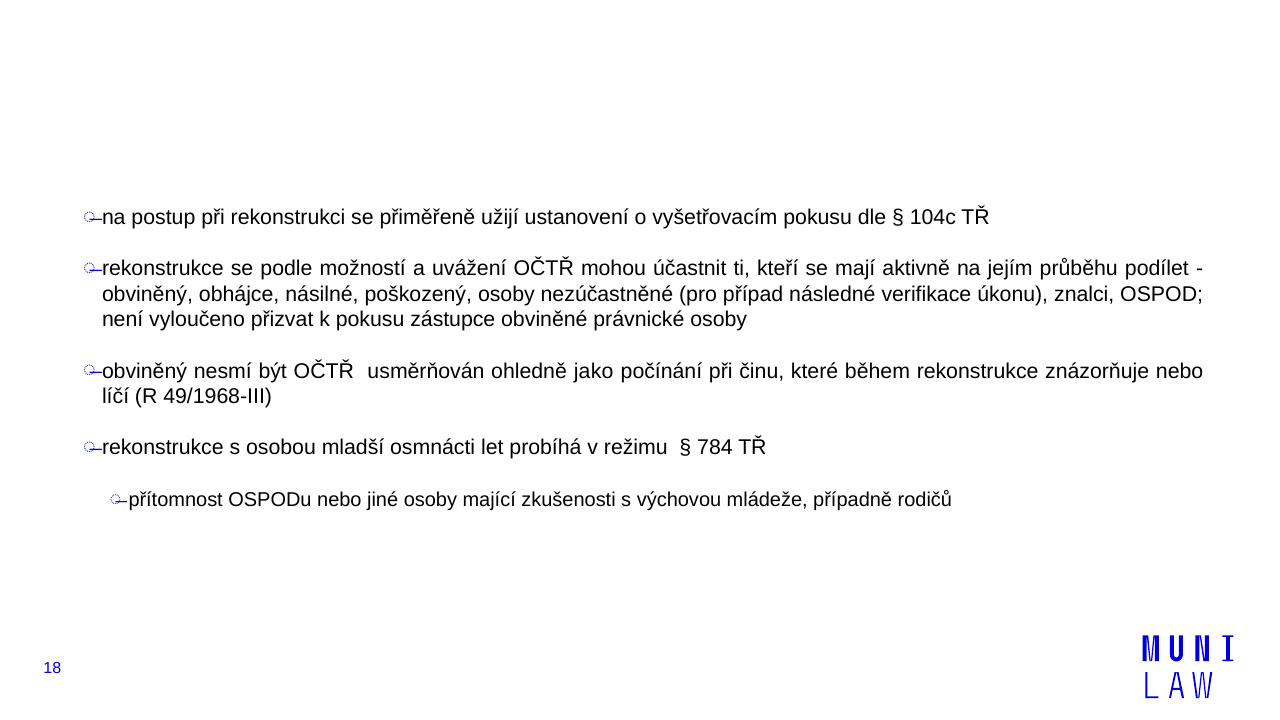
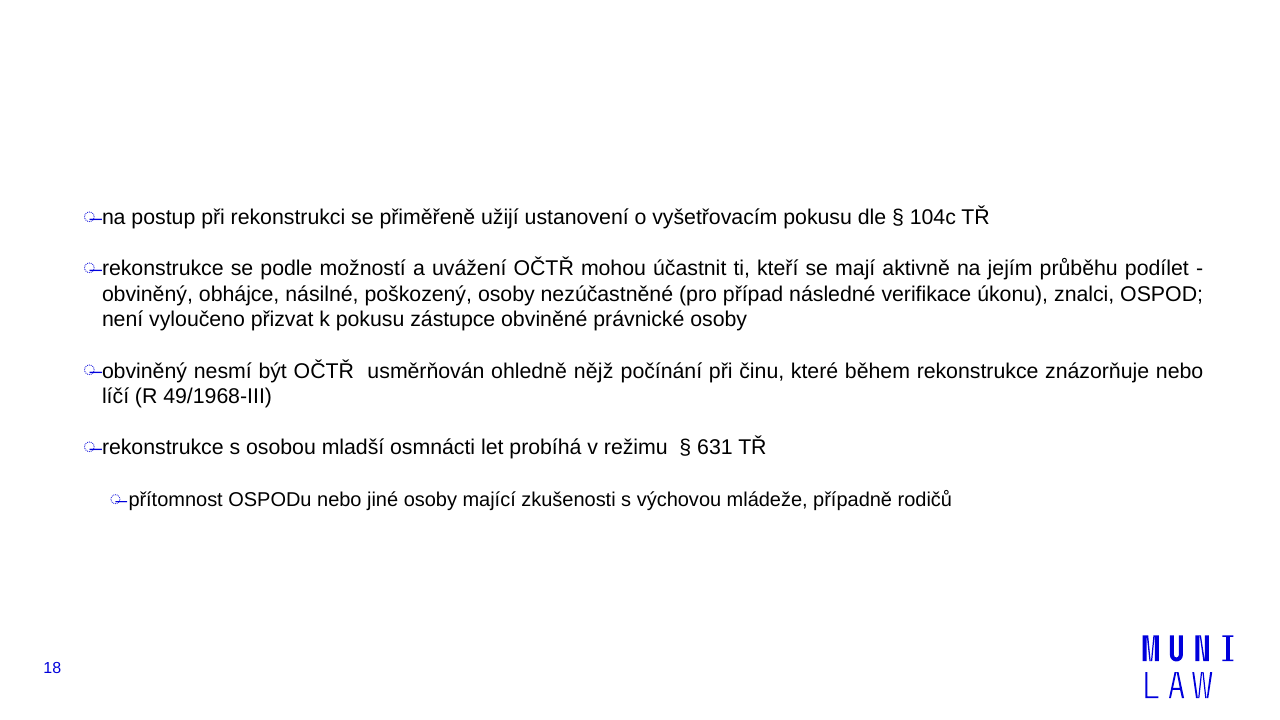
jako: jako -> nějž (594, 371)
784: 784 -> 631 (715, 448)
